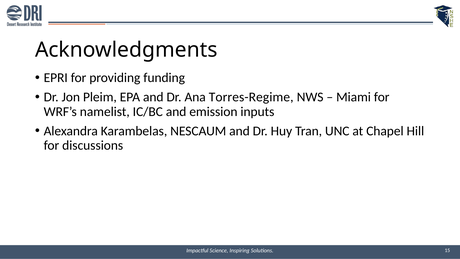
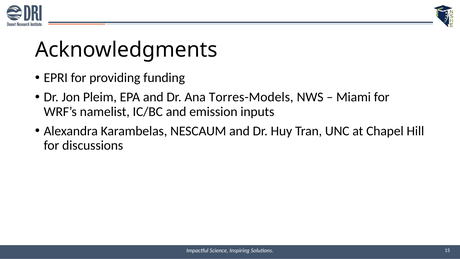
Torres-Regime: Torres-Regime -> Torres-Models (251, 97)
